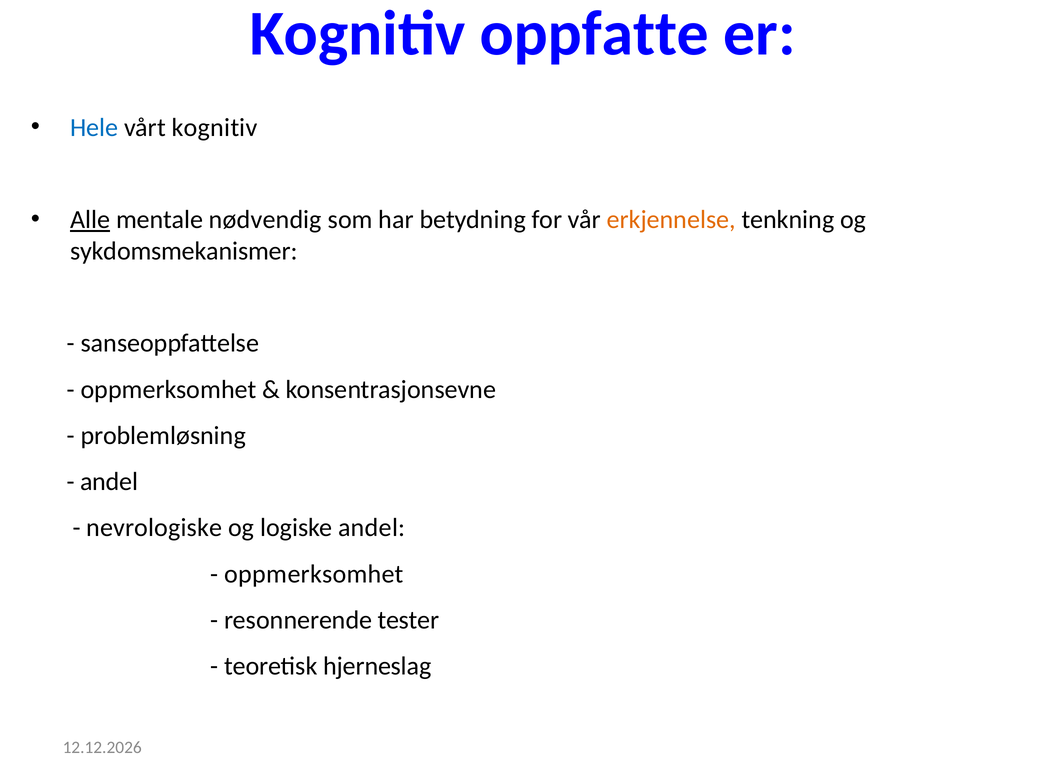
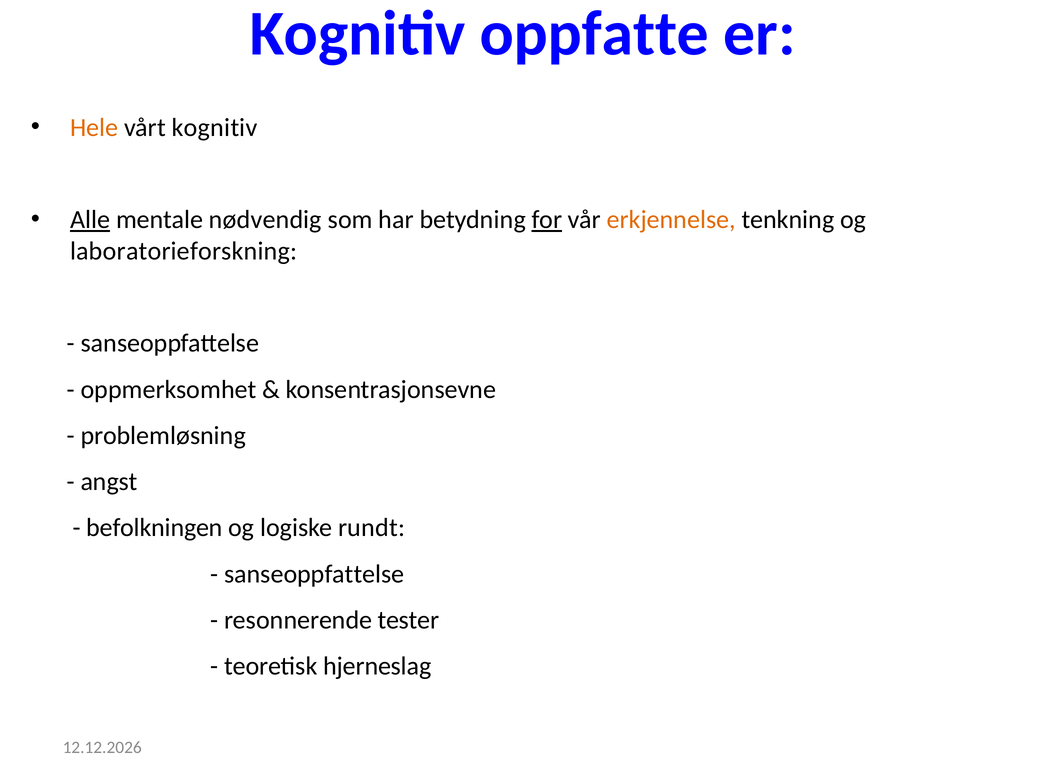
Hele colour: blue -> orange (94, 128)
for underline: none -> present (547, 220)
sykdomsmekanismer: sykdomsmekanismer -> laboratorieforskning (184, 251)
andel: andel -> angst (109, 482)
nevrologiske: nevrologiske -> befolkningen (154, 528)
logiske andel: andel -> rundt (372, 528)
oppmerksomhet: oppmerksomhet -> sanseoppfattelse (314, 574)
